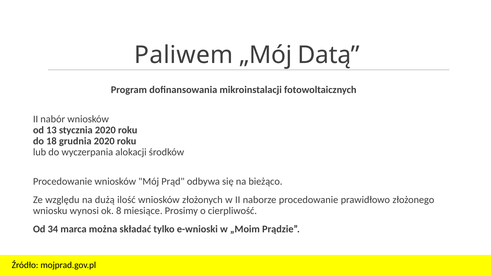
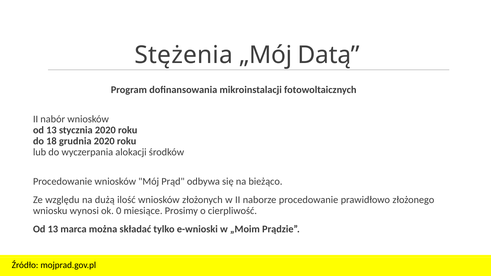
Paliwem: Paliwem -> Stężenia (184, 55)
8: 8 -> 0 (119, 211)
34: 34 -> 13 (53, 229)
